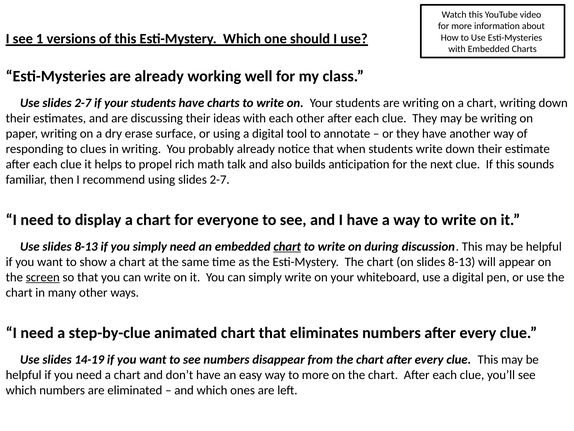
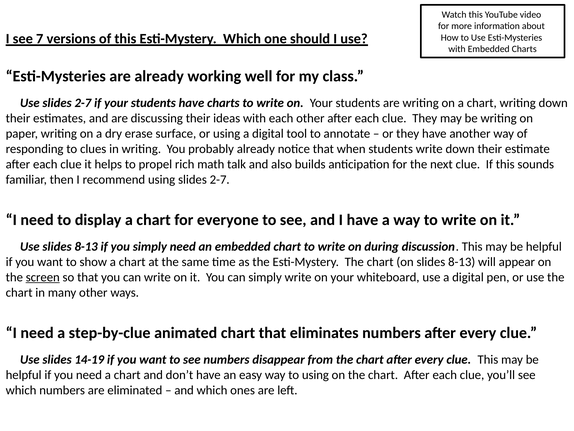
1: 1 -> 7 (40, 39)
chart underline: present -> none (287, 246)
to more: more -> using (315, 374)
